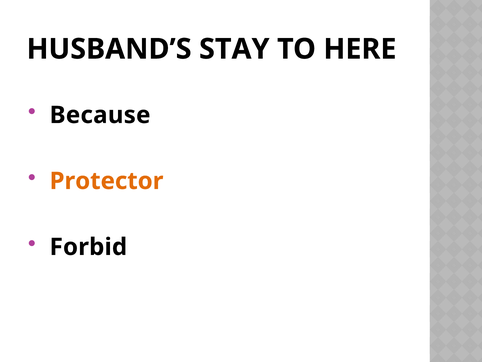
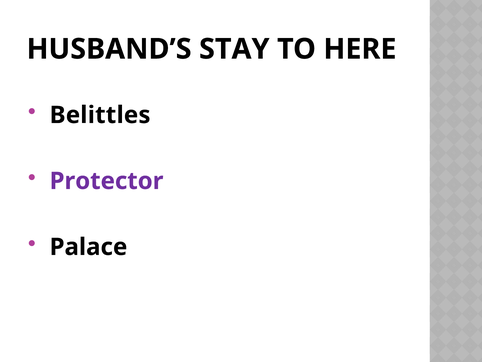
Because: Because -> Belittles (100, 115)
Protector colour: orange -> purple (106, 181)
Forbid: Forbid -> Palace (88, 247)
